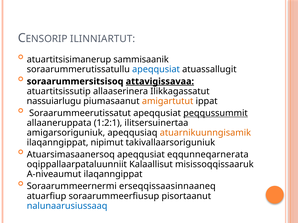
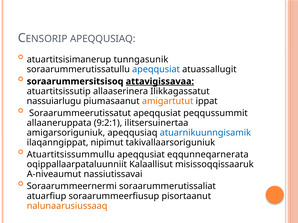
ILINNIARTUT: ILINNIARTUT -> APEQQUSIAQ (103, 39)
sammisaanik: sammisaanik -> tunngasunik (141, 60)
peqqussummit underline: present -> none (215, 113)
1:2:1: 1:2:1 -> 9:2:1 (108, 123)
atuarnikuunngisamik colour: orange -> blue (205, 133)
Atuarsimasaanersoq: Atuarsimasaanersoq -> Atuartitsissummullu (71, 155)
A-niveaumut ilaqanngippat: ilaqanngippat -> nassiutissavai (113, 175)
erseqqissaasinnaaneq: erseqqissaasinnaaneq -> soraarummerutissaliat (167, 187)
nalunaarusiussaaq colour: blue -> orange (67, 206)
